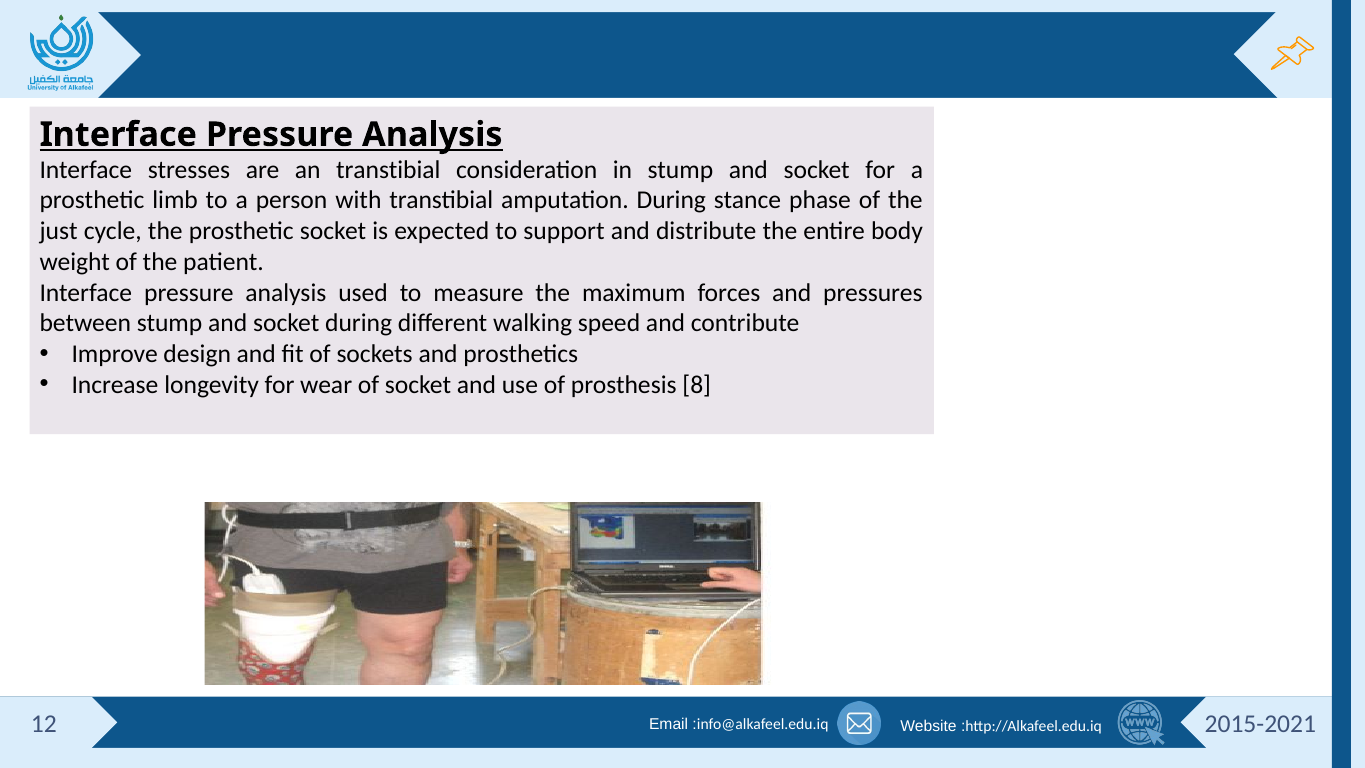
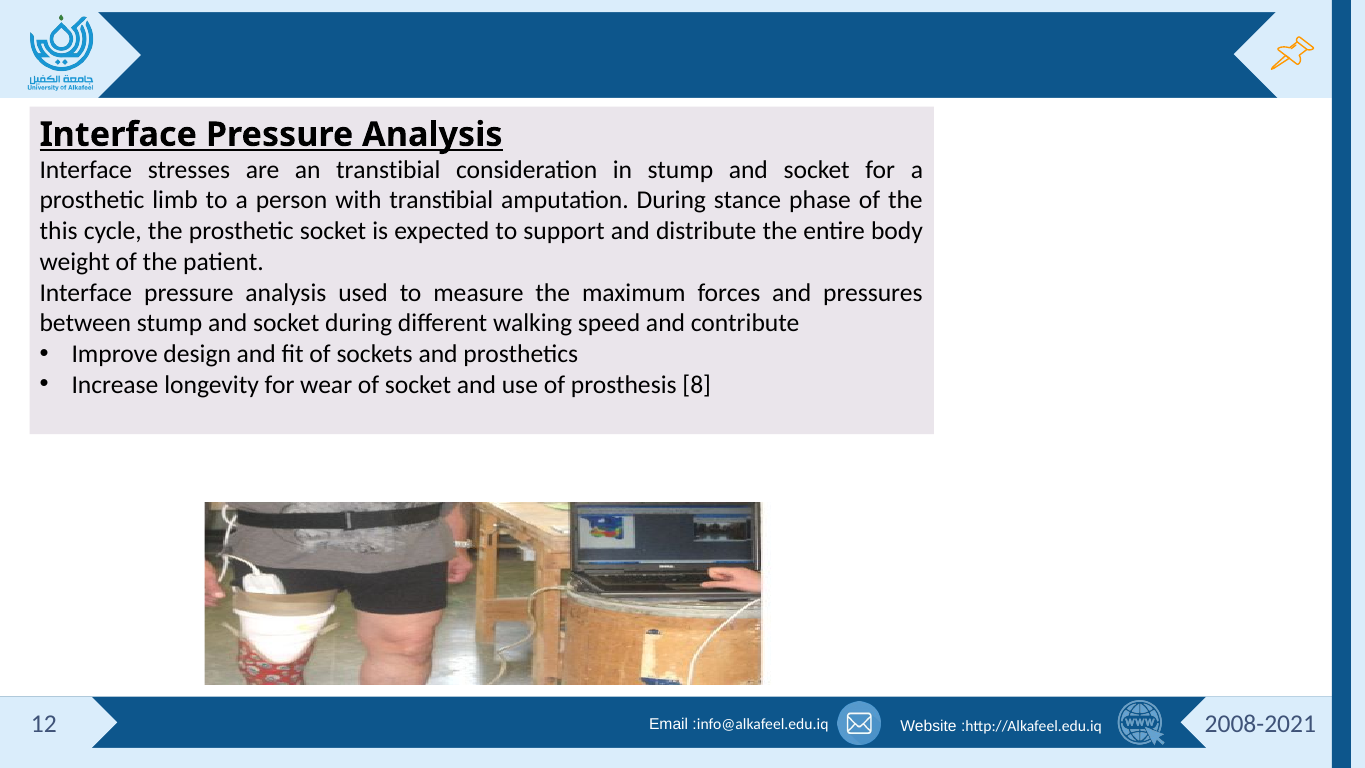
just: just -> this (59, 231)
2015-2021: 2015-2021 -> 2008-2021 (1260, 724)
